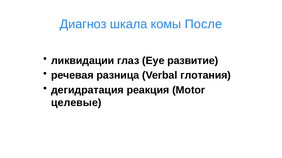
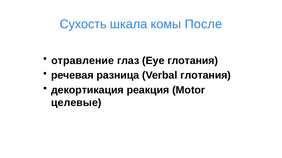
Диагноз: Диагноз -> Сухость (83, 24)
ликвидации: ликвидации -> отравление (83, 61)
Eye развитие: развитие -> глотания (193, 61)
дегидратация: дегидратация -> декортикация (87, 90)
